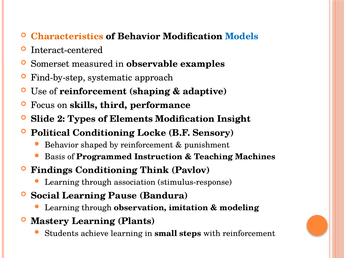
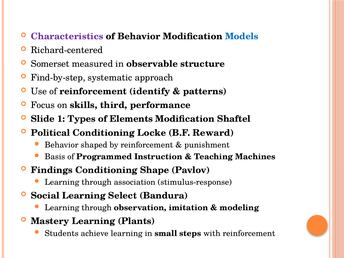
Characteristics colour: orange -> purple (67, 36)
Interact-centered: Interact-centered -> Richard-centered (67, 50)
examples: examples -> structure (203, 64)
shaping: shaping -> identify (150, 91)
adaptive: adaptive -> patterns (205, 91)
2: 2 -> 1 (61, 119)
Insight: Insight -> Shaftel (234, 119)
Sensory: Sensory -> Reward (213, 133)
Think: Think -> Shape (155, 170)
Pause: Pause -> Select (123, 196)
